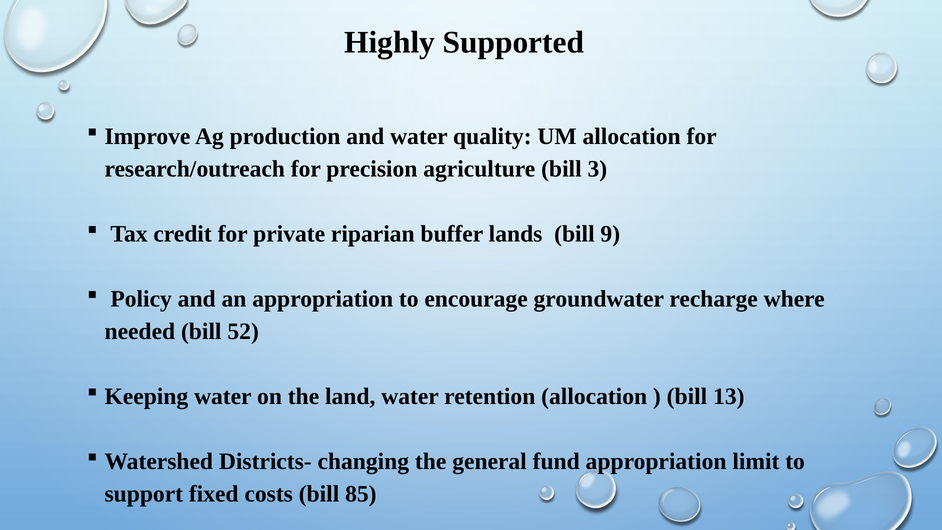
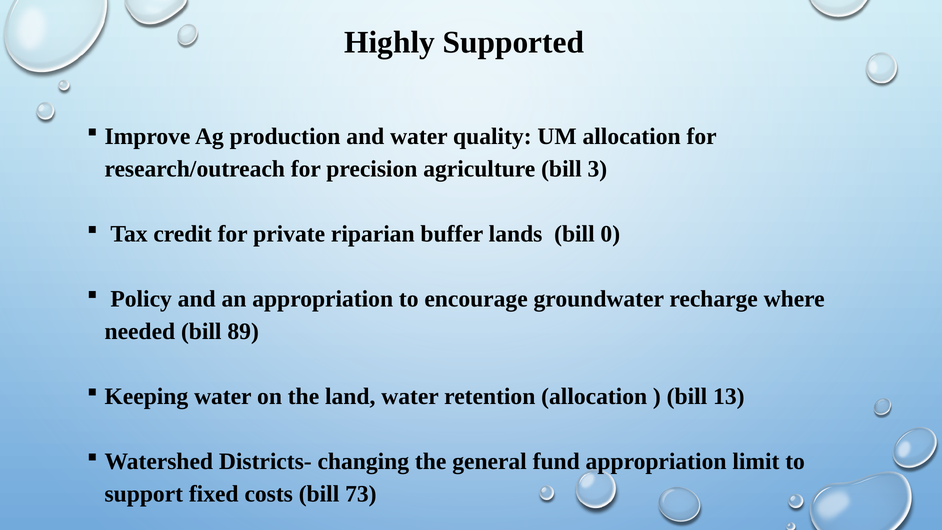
9: 9 -> 0 (610, 234)
52: 52 -> 89 (243, 332)
85: 85 -> 73 (361, 494)
